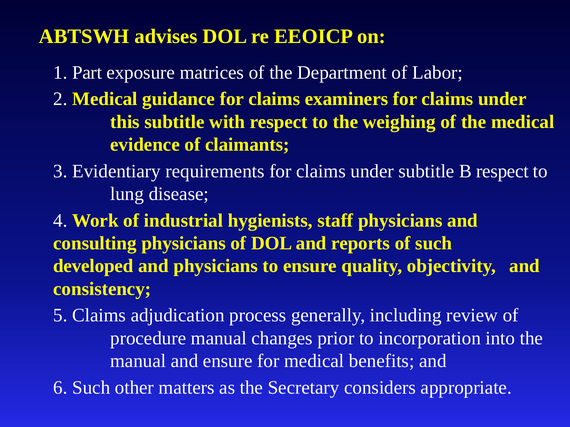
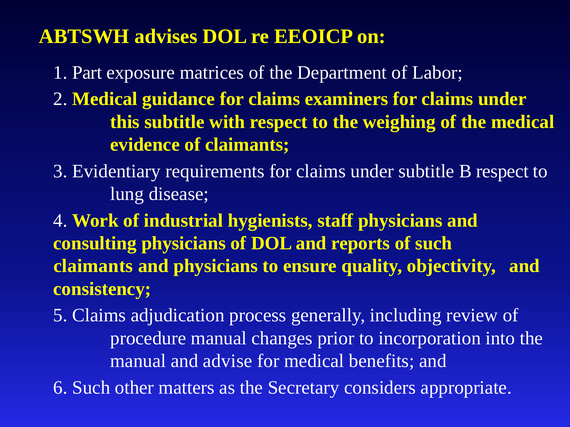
developed: developed -> claimants (93, 266)
and ensure: ensure -> advise (228, 361)
